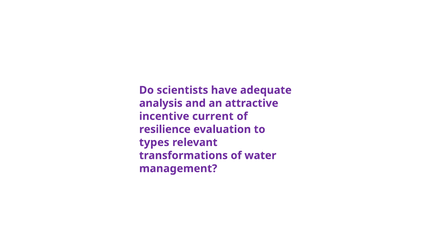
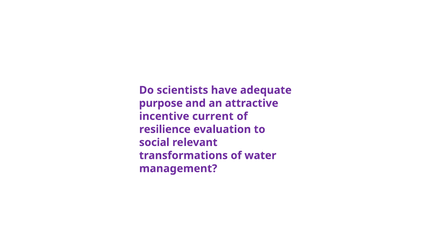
analysis: analysis -> purpose (161, 103)
types: types -> social (154, 142)
